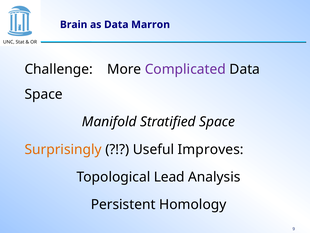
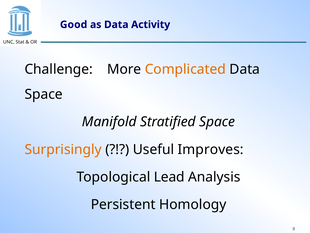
Brain: Brain -> Good (74, 25)
Marron: Marron -> Activity (151, 25)
Complicated colour: purple -> orange (185, 69)
